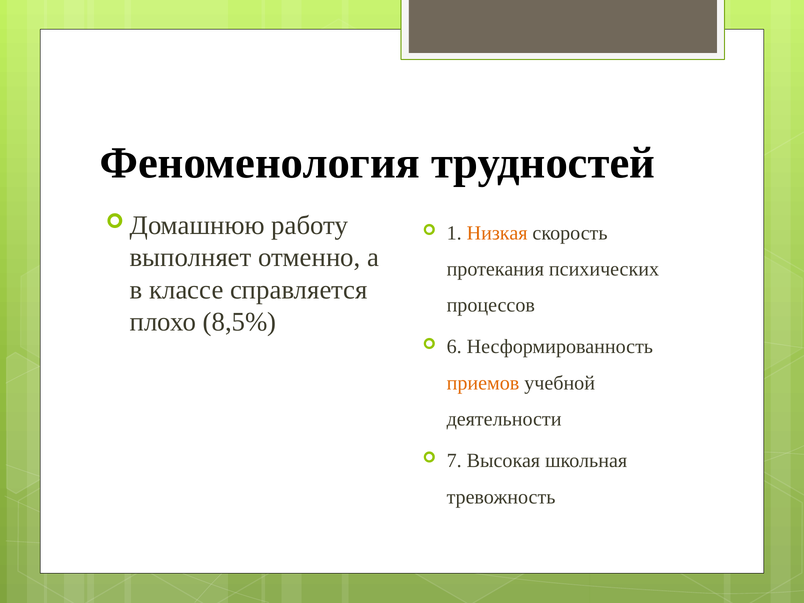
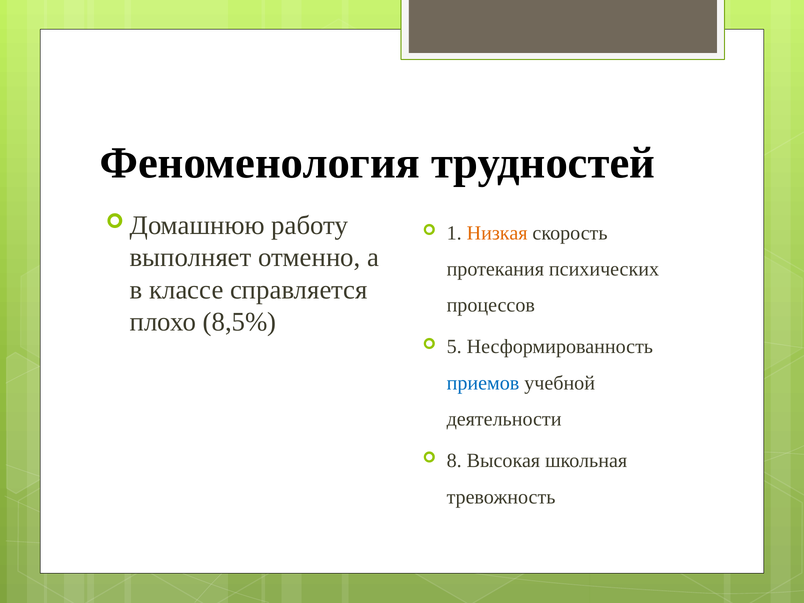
6: 6 -> 5 (454, 347)
приемов colour: orange -> blue (483, 383)
7: 7 -> 8 (454, 461)
